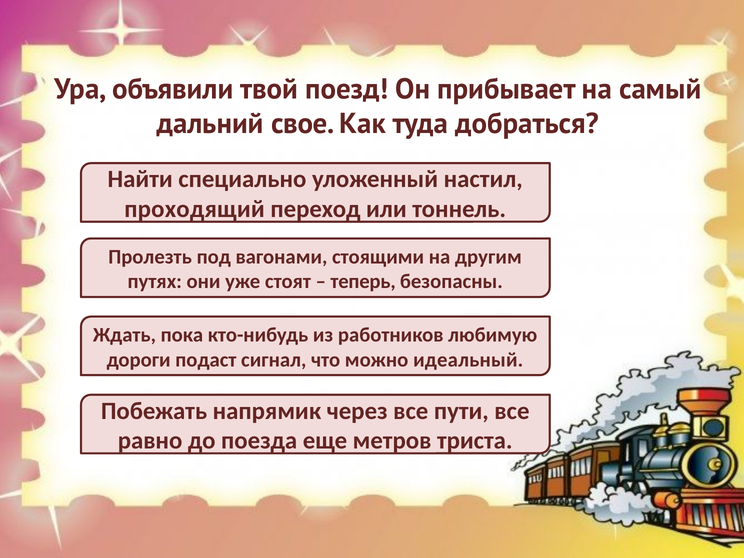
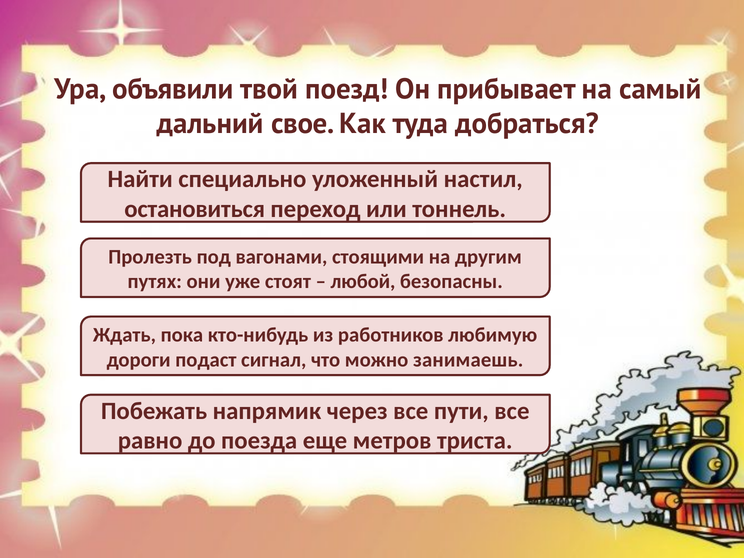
проходящий: проходящий -> остановиться (195, 209)
теперь: теперь -> любой (363, 282)
идеальный: идеальный -> занимаешь (468, 360)
